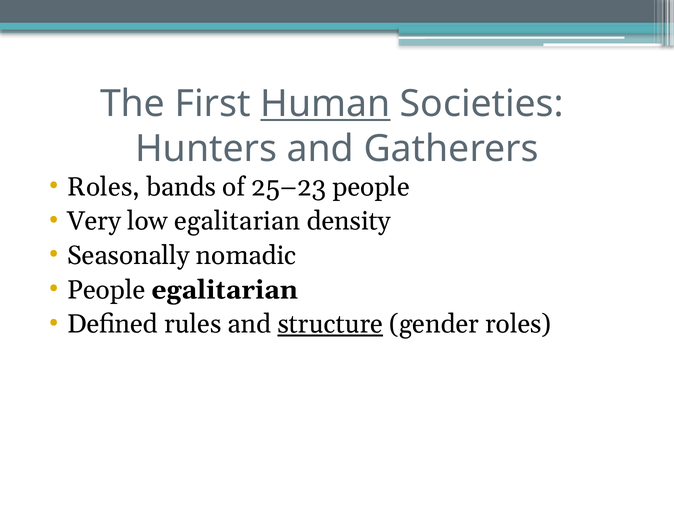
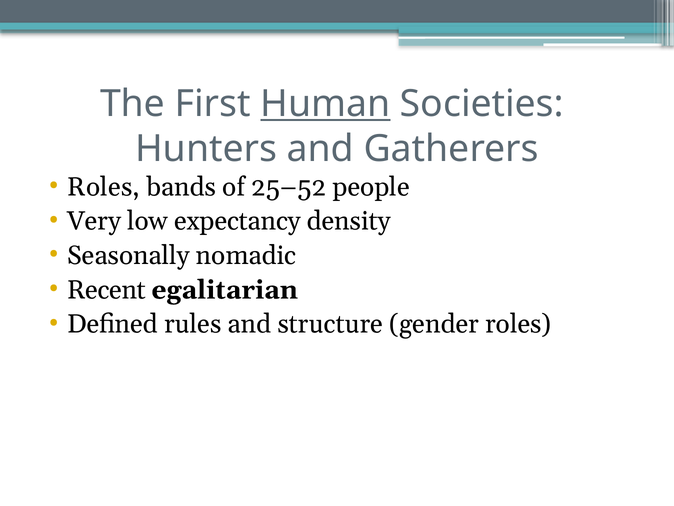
25–23: 25–23 -> 25–52 (289, 187)
low egalitarian: egalitarian -> expectancy (238, 221)
People: People -> Recent (106, 290)
structure underline: present -> none (330, 324)
